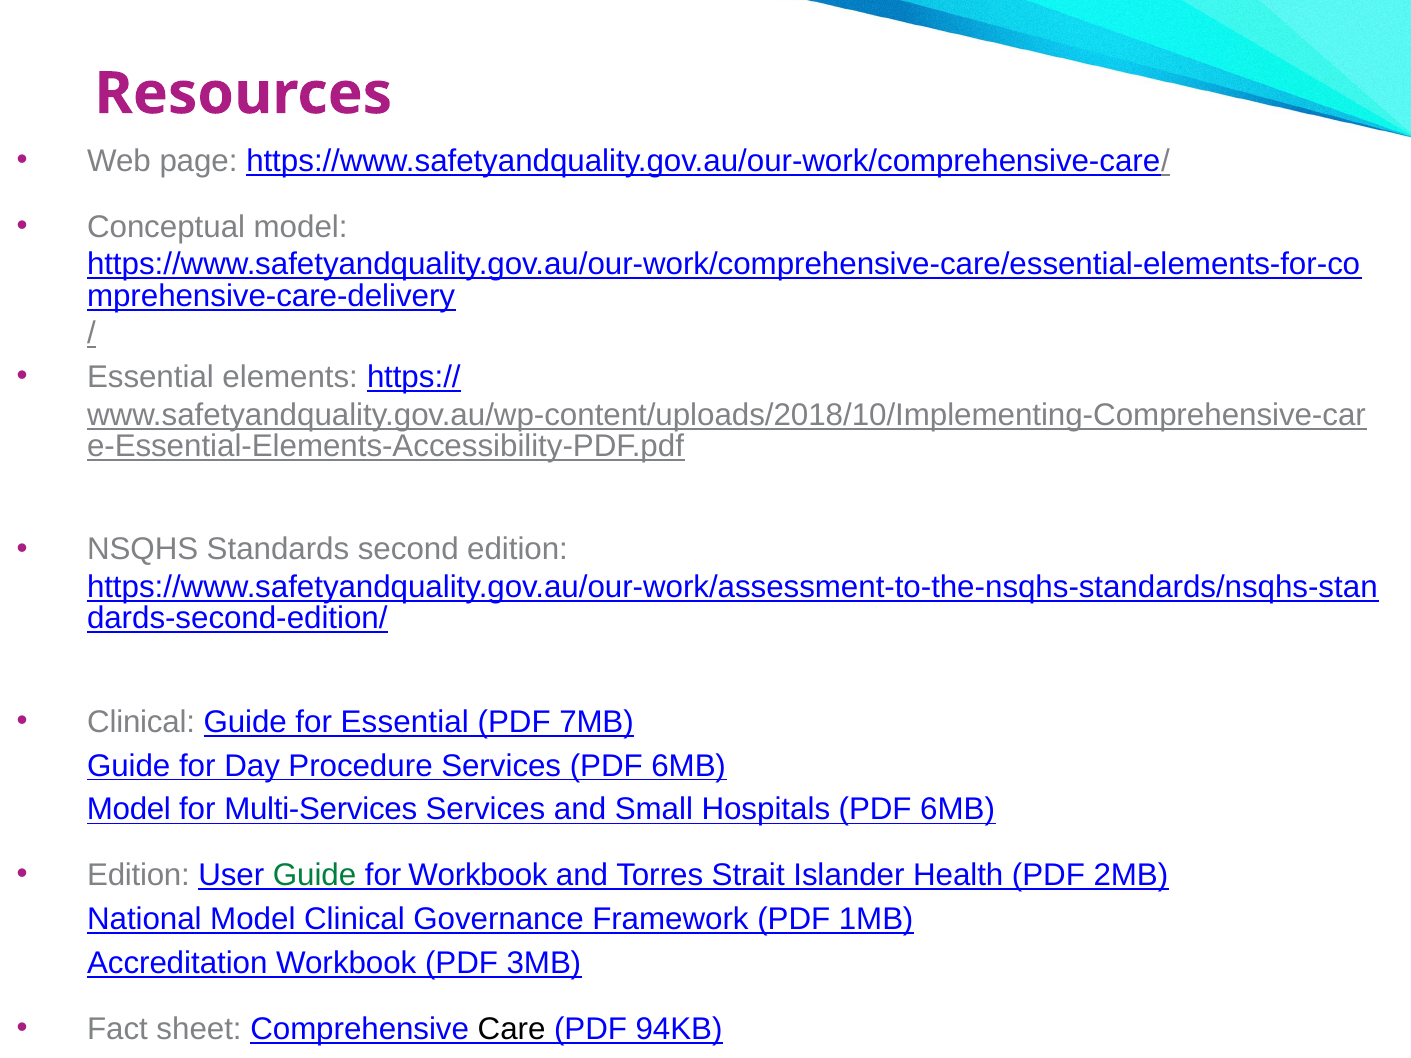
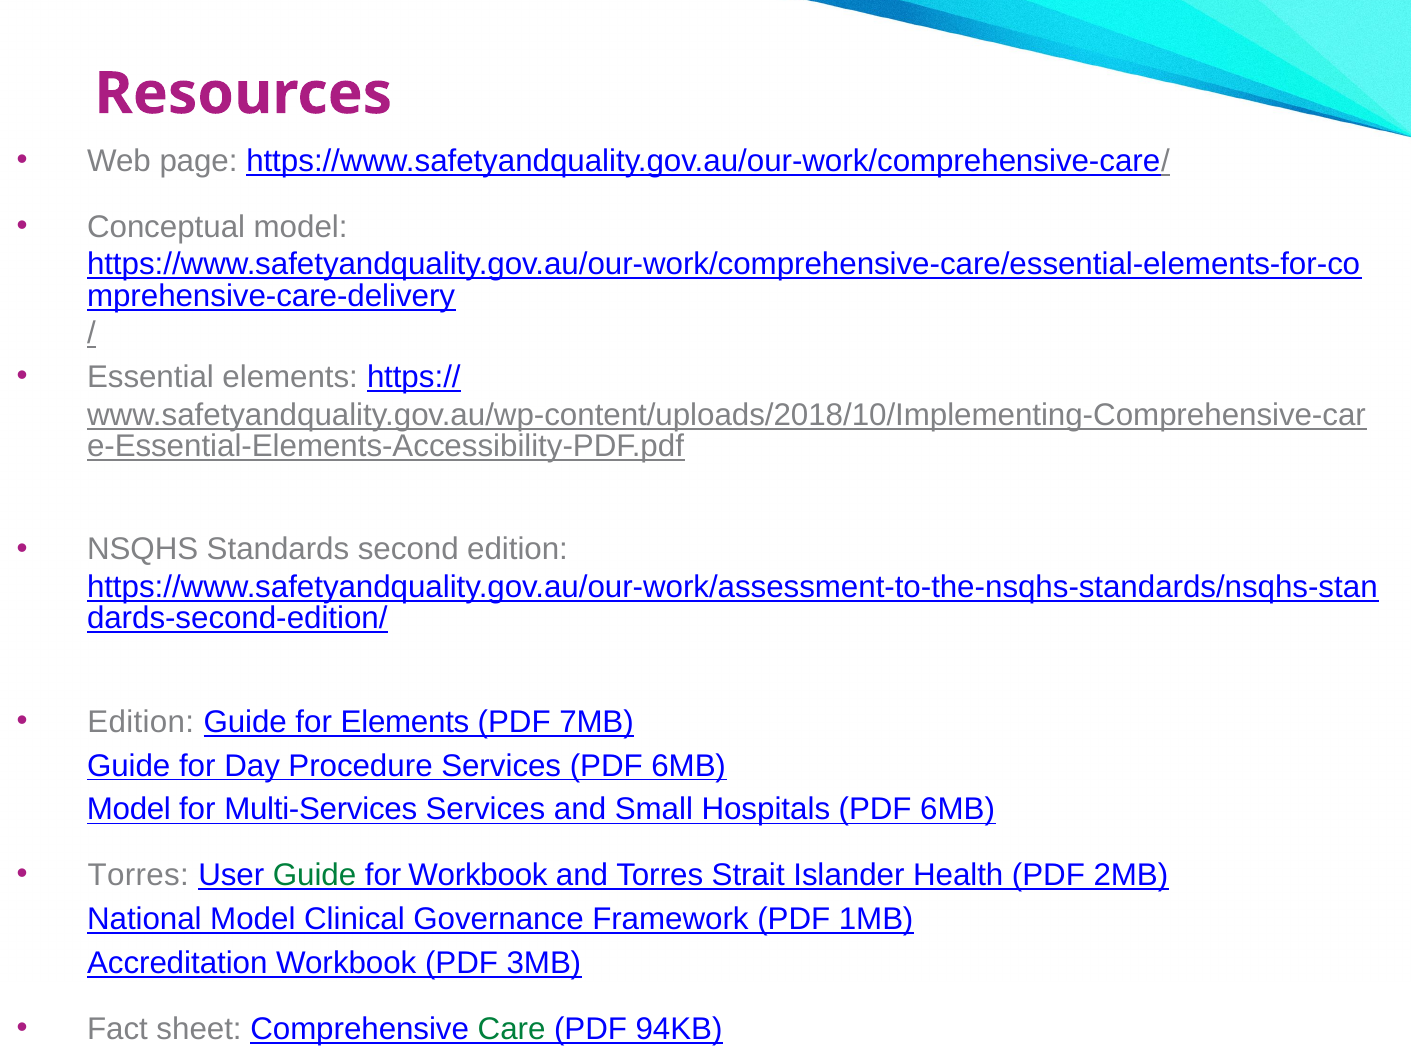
Clinical: Clinical -> Edition (141, 722)
for Essential: Essential -> Elements (405, 722)
Edition: Edition -> Torres (138, 876)
Care colour: black -> green (512, 1029)
